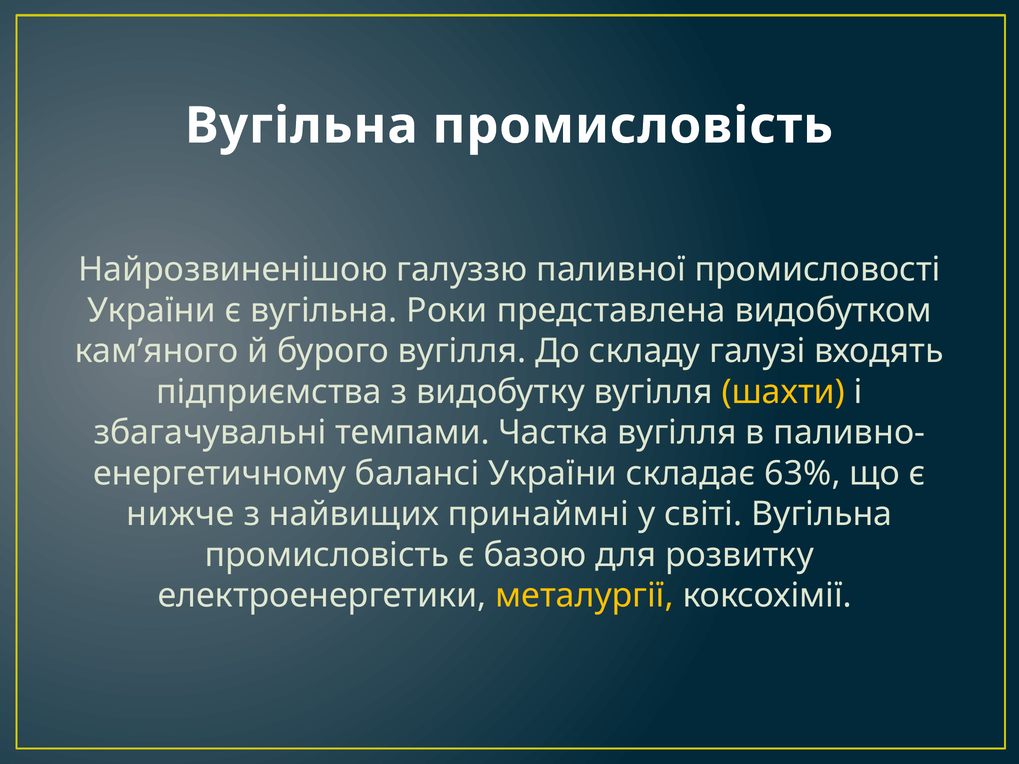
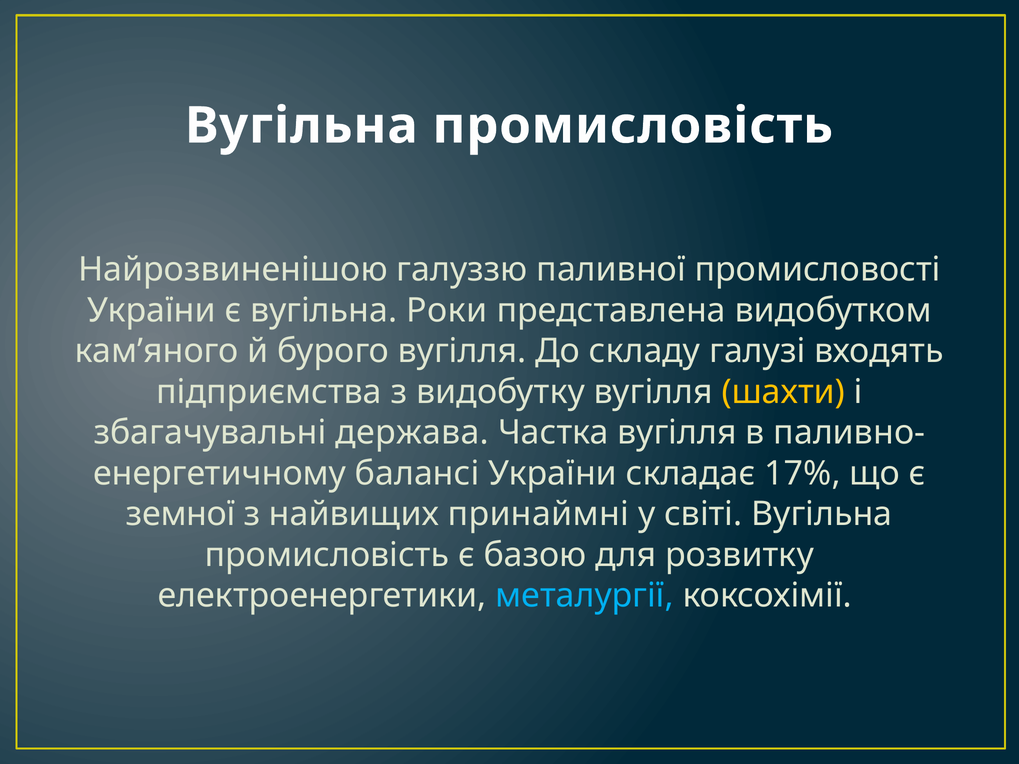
темпами: темпами -> держава (412, 433)
63%: 63% -> 17% (803, 474)
нижче: нижче -> земної (181, 514)
металургії colour: yellow -> light blue (585, 596)
